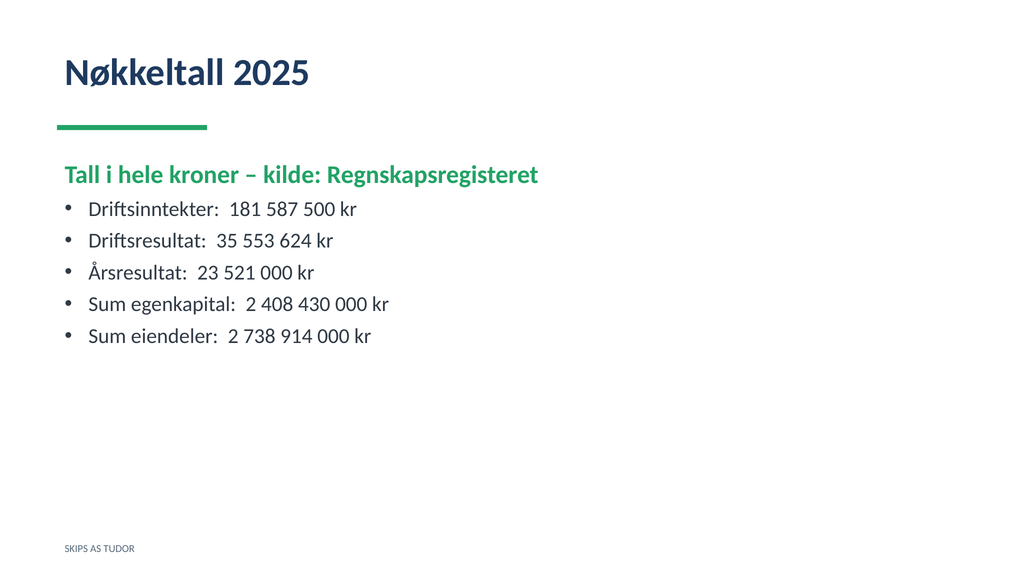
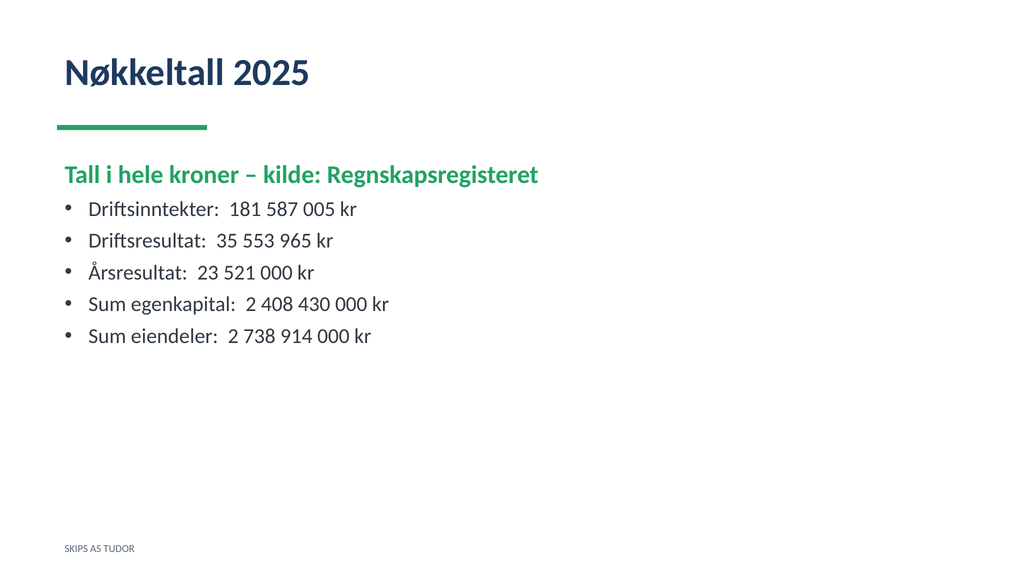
500: 500 -> 005 (319, 209)
624: 624 -> 965 (296, 241)
